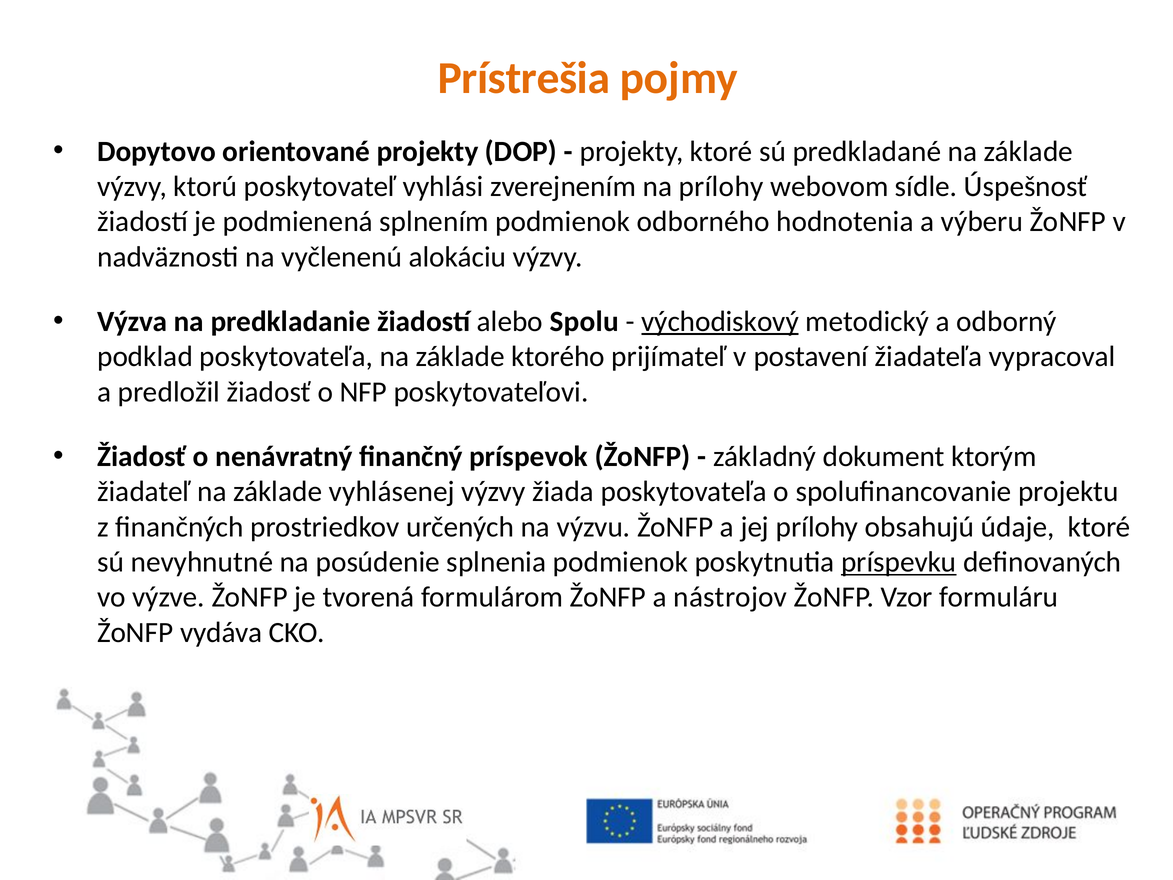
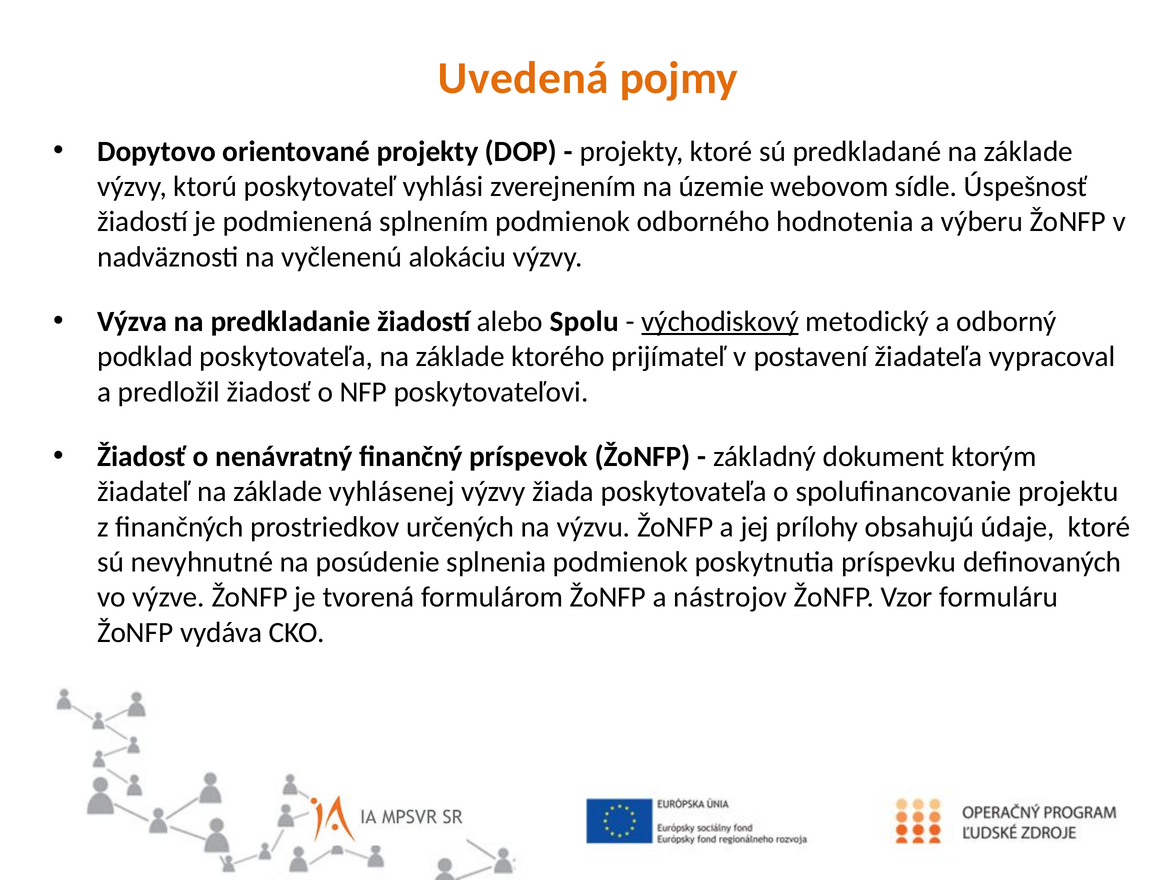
Prístrešia: Prístrešia -> Uvedená (523, 78)
na prílohy: prílohy -> územie (721, 187)
príspevku underline: present -> none (899, 562)
